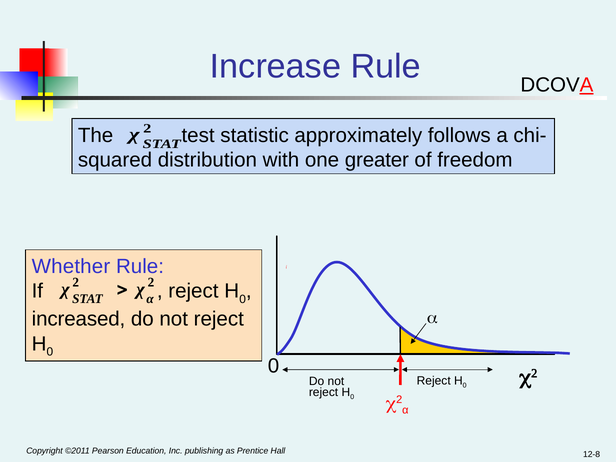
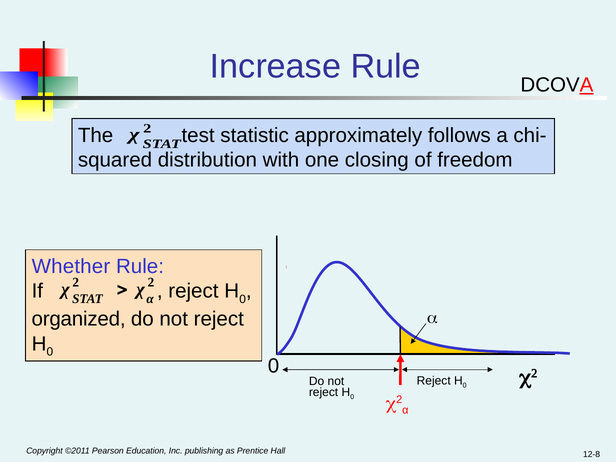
greater: greater -> closing (377, 160)
increased: increased -> organized (79, 319)
